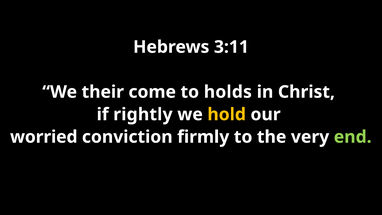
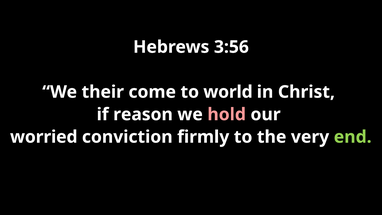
3:11: 3:11 -> 3:56 (231, 47)
holds: holds -> world (228, 92)
rightly: rightly -> reason (143, 114)
hold colour: yellow -> pink (227, 114)
